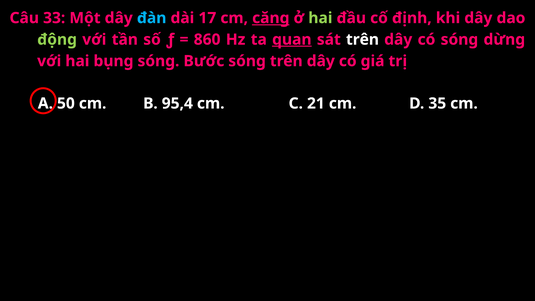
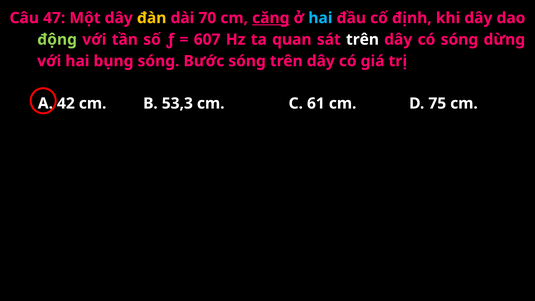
33: 33 -> 47 (54, 18)
đàn colour: light blue -> yellow (152, 18)
17: 17 -> 70 (207, 18)
hai colour: light green -> light blue (320, 18)
860: 860 -> 607 (207, 40)
quan underline: present -> none (292, 40)
50: 50 -> 42 (66, 103)
95,4: 95,4 -> 53,3 (177, 103)
21: 21 -> 61 (316, 103)
35: 35 -> 75 (437, 103)
